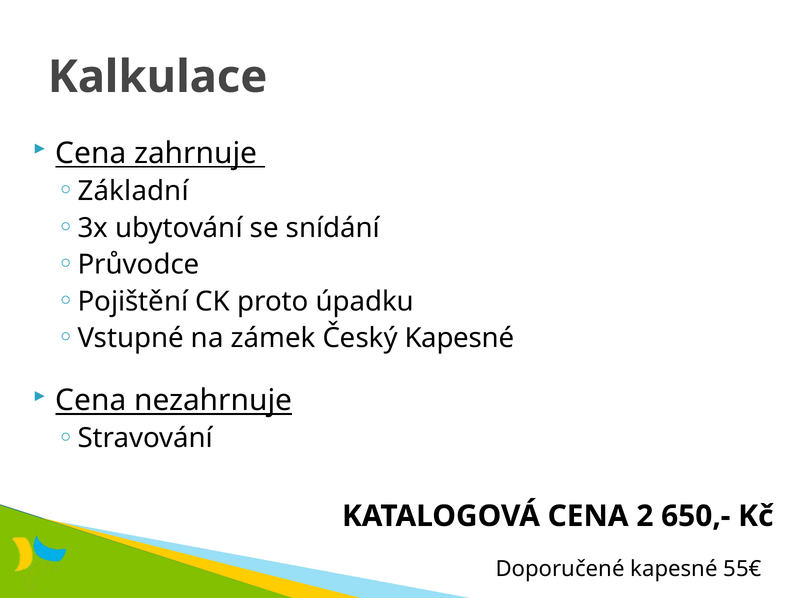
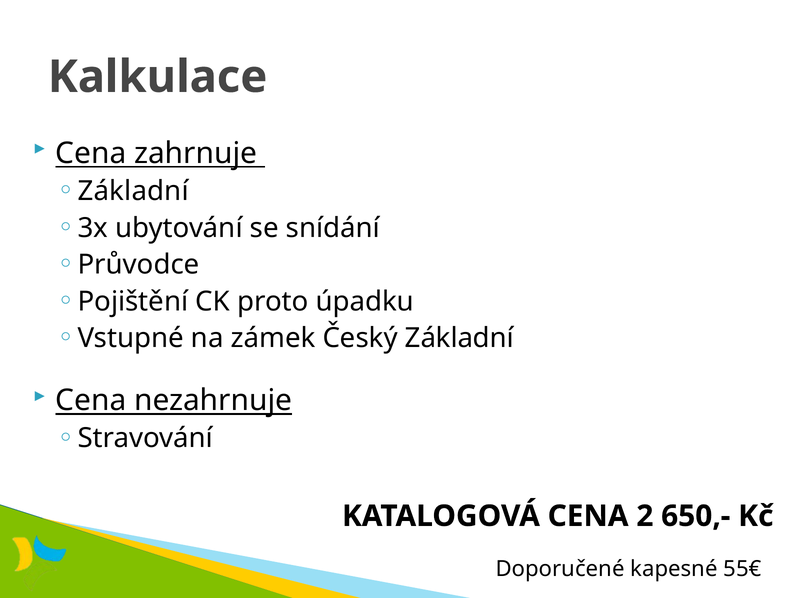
Český Kapesné: Kapesné -> Základní (459, 338)
